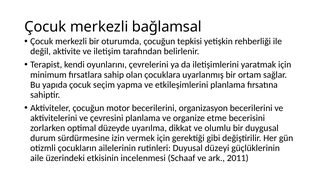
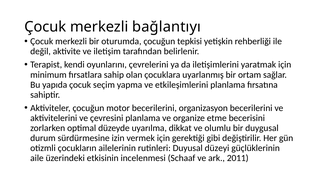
bağlamsal: bağlamsal -> bağlantıyı (167, 27)
